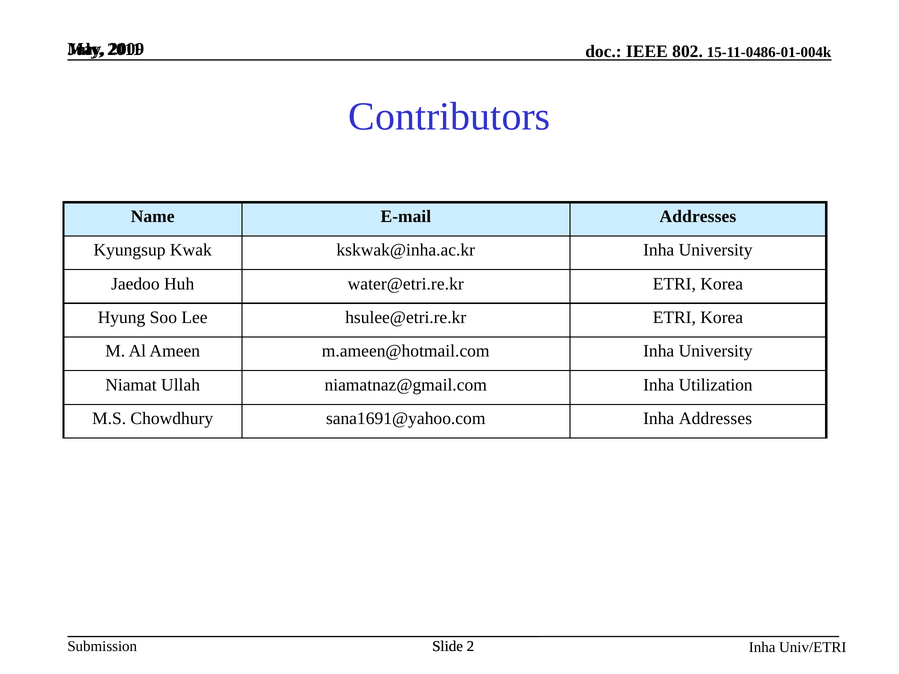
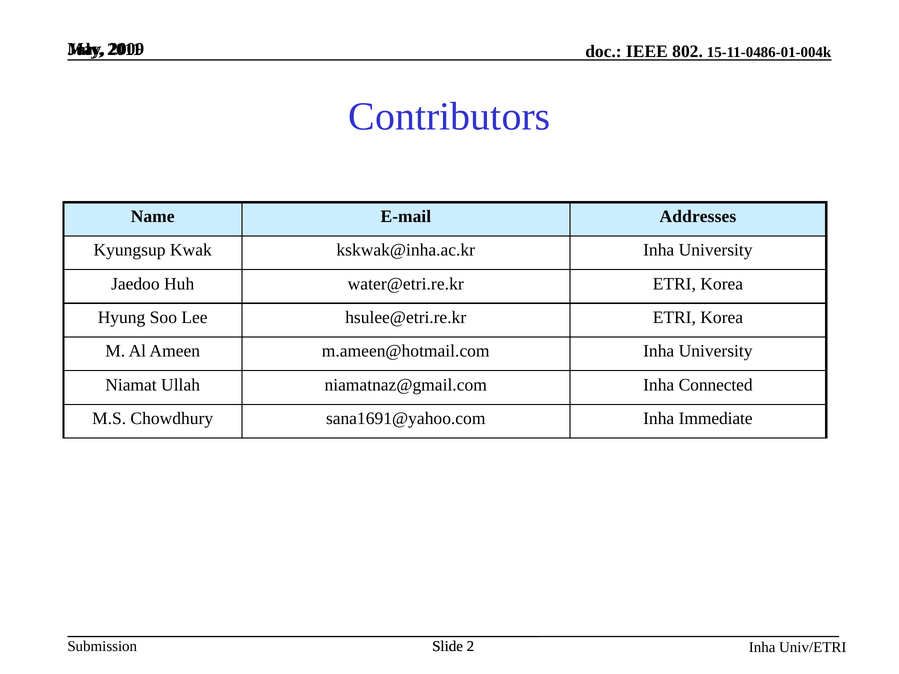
Utilization: Utilization -> Connected (716, 385)
Inha Addresses: Addresses -> Immediate (716, 419)
